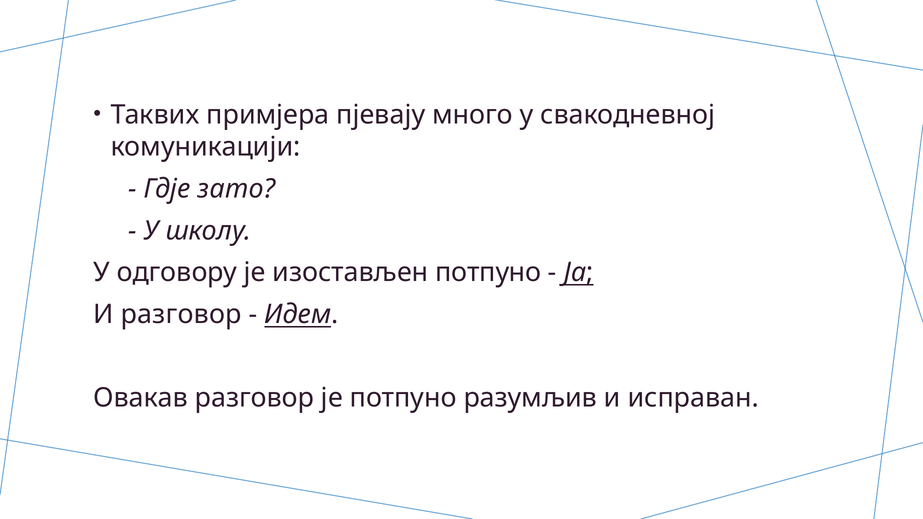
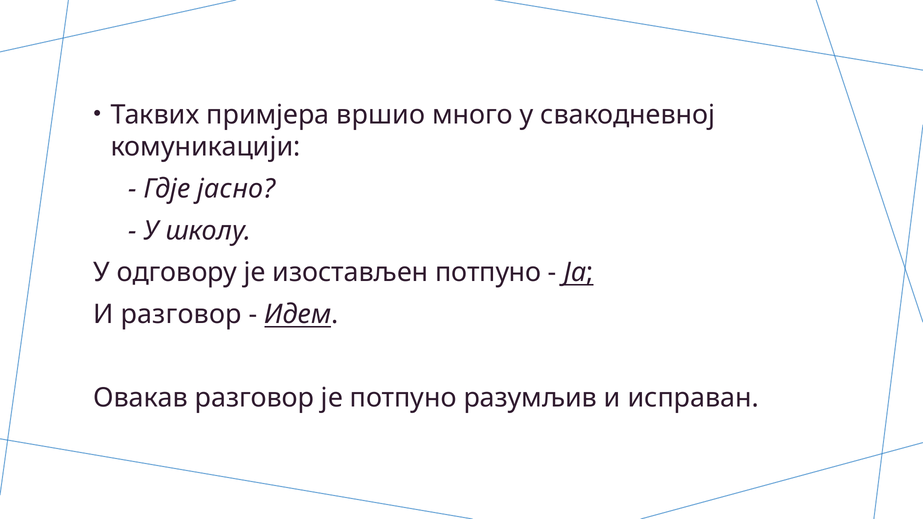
пјевају: пјевају -> вршио (381, 115)
зато: зато -> јасно (236, 189)
